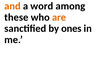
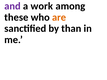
and colour: orange -> purple (12, 6)
word: word -> work (42, 6)
ones: ones -> than (71, 29)
